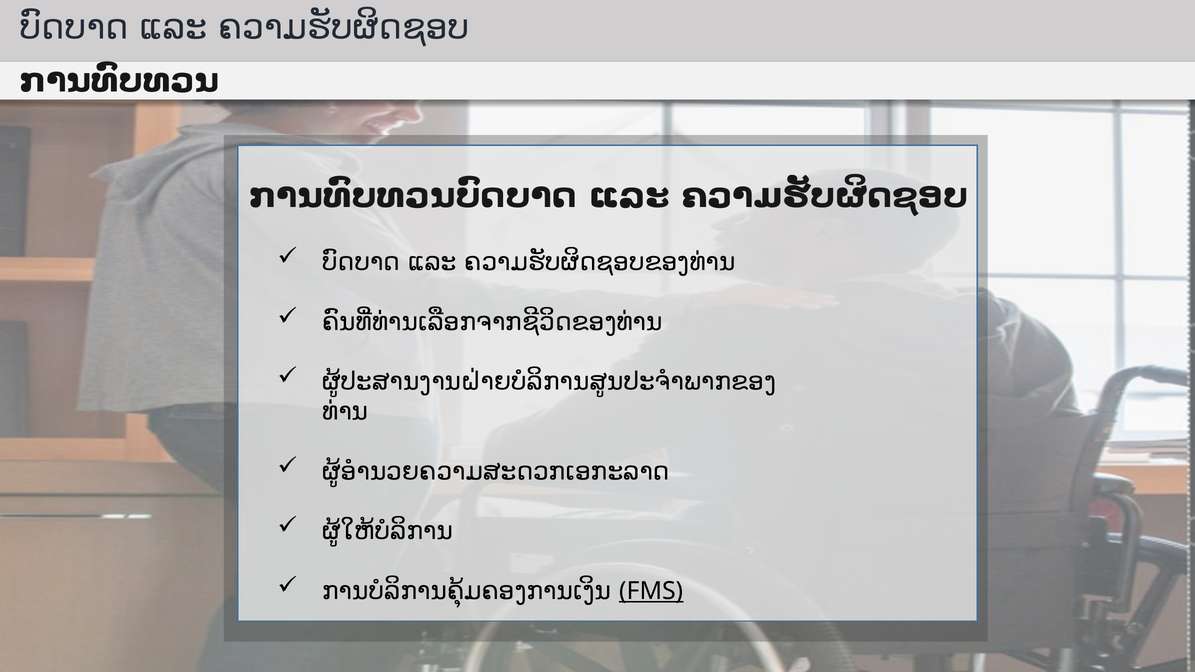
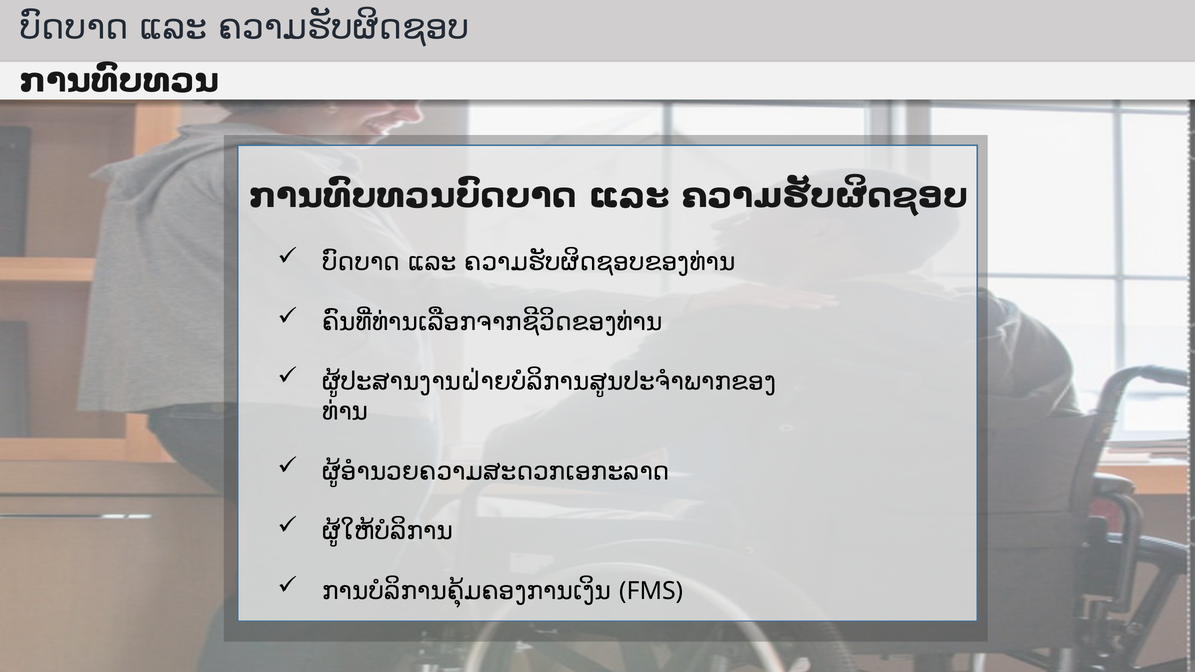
FMS underline: present -> none (651, 591)
